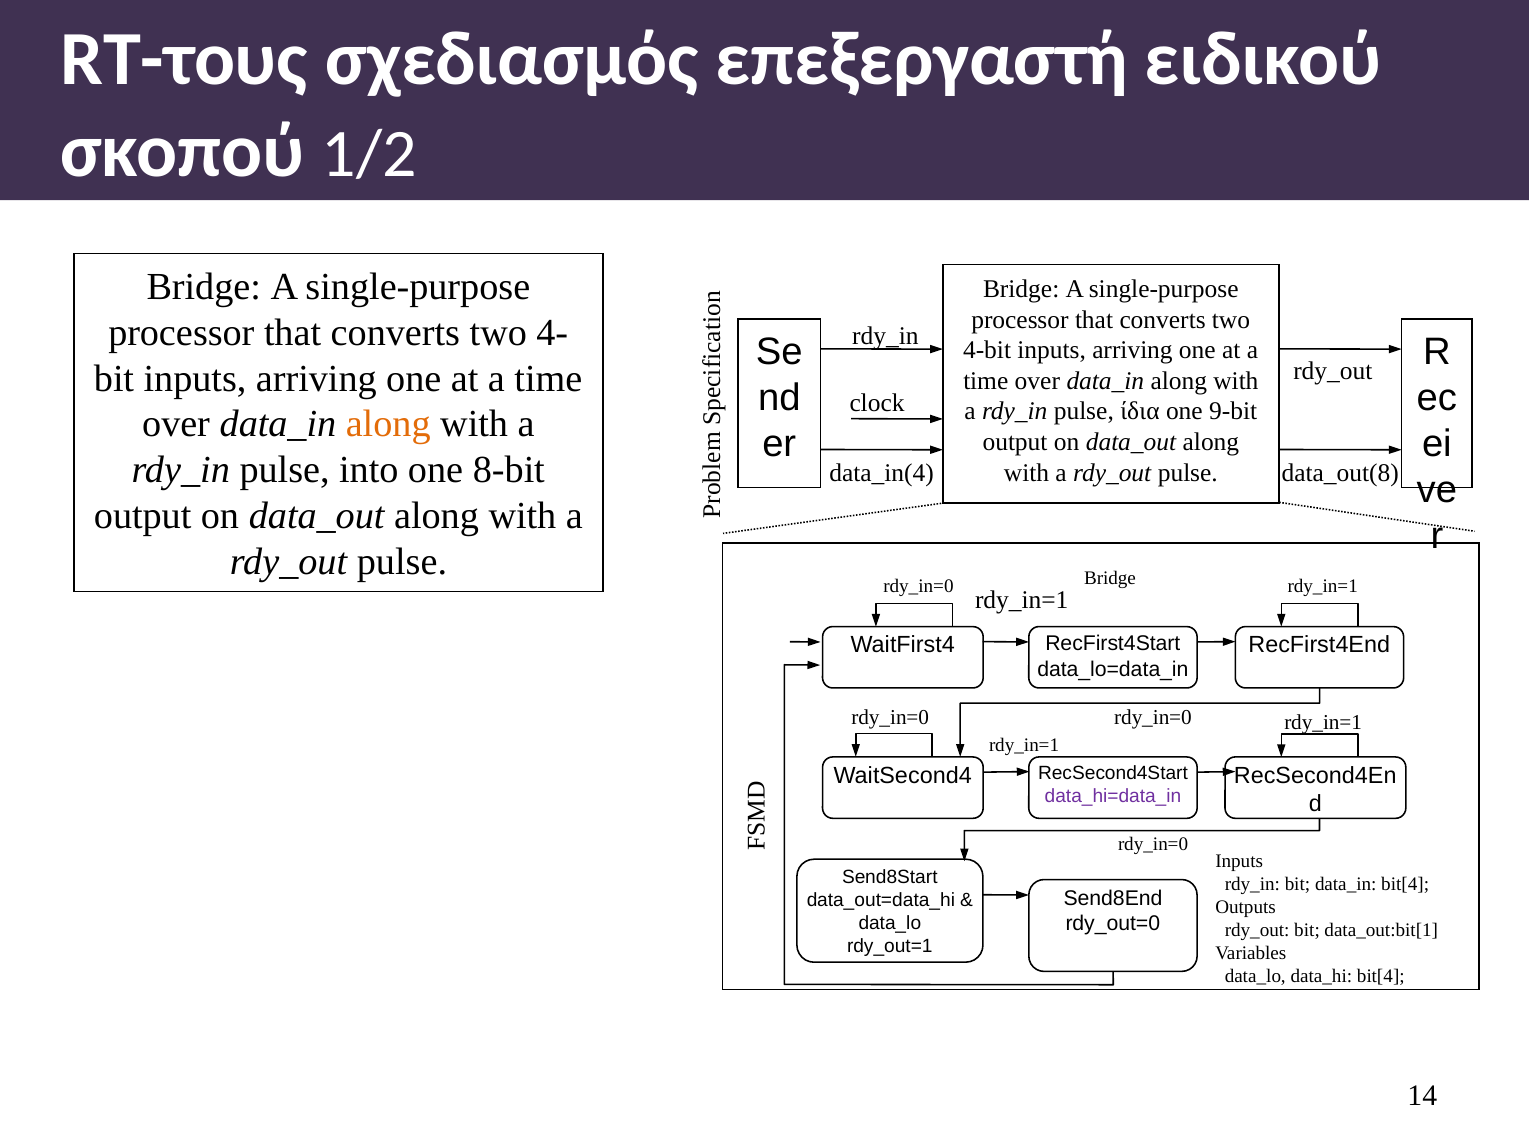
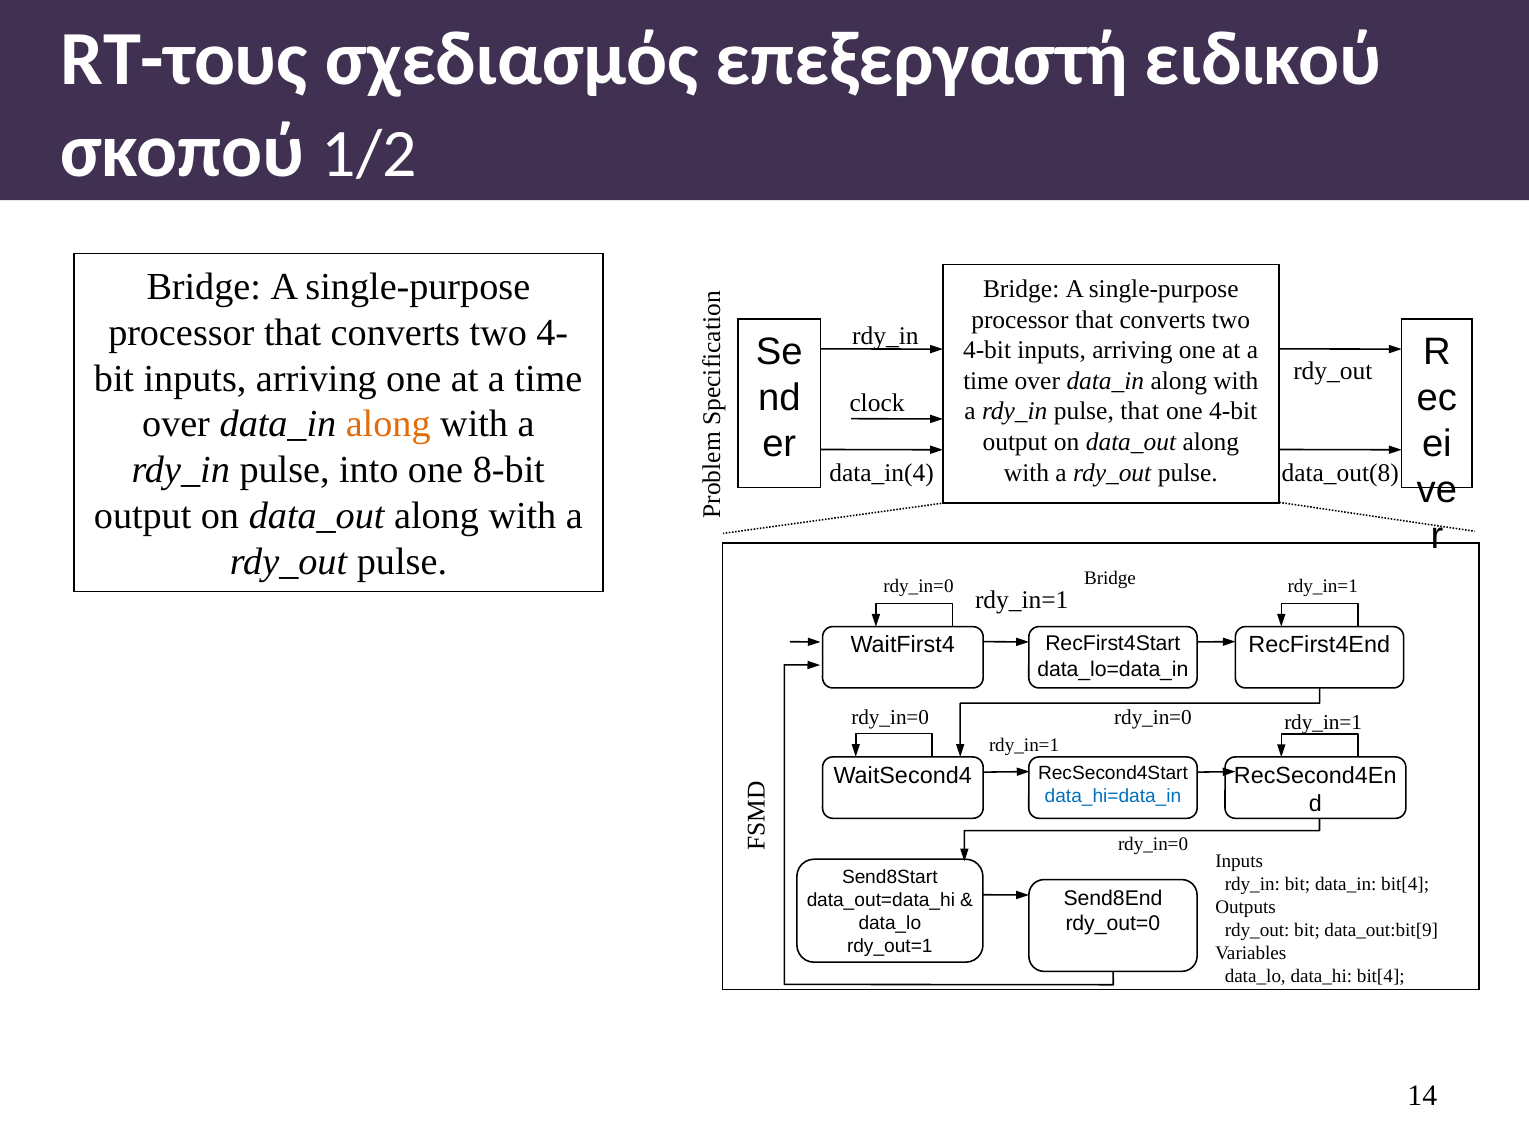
pulse ίδια: ίδια -> that (1140, 411)
one 9-bit: 9-bit -> 4-bit (1233, 411)
data_hi=data_in colour: purple -> blue (1113, 796)
data_out:bit[1: data_out:bit[1 -> data_out:bit[9 (1381, 930)
